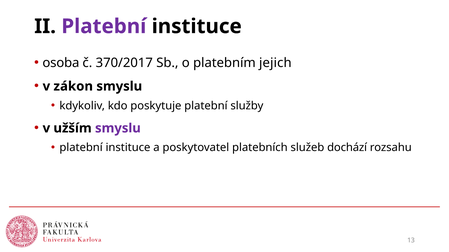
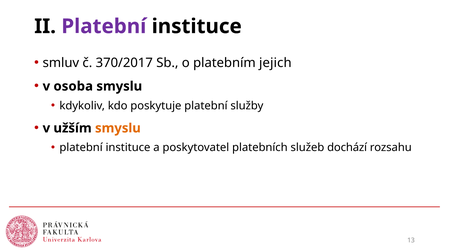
osoba: osoba -> smluv (61, 63)
zákon: zákon -> osoba (73, 86)
smyslu colour: purple -> orange (118, 128)
